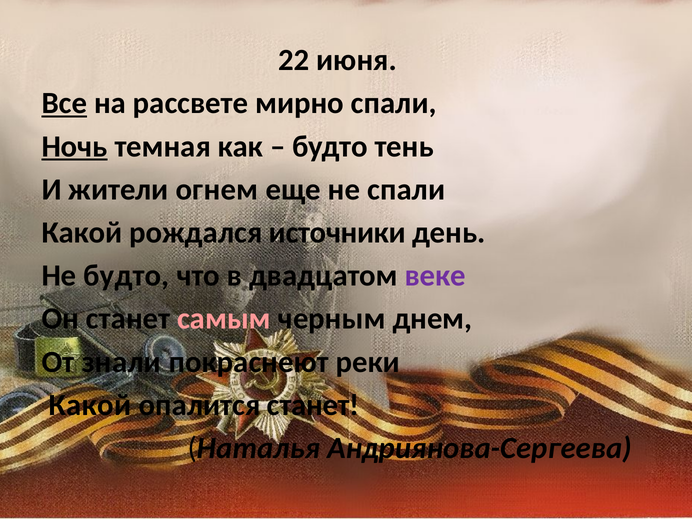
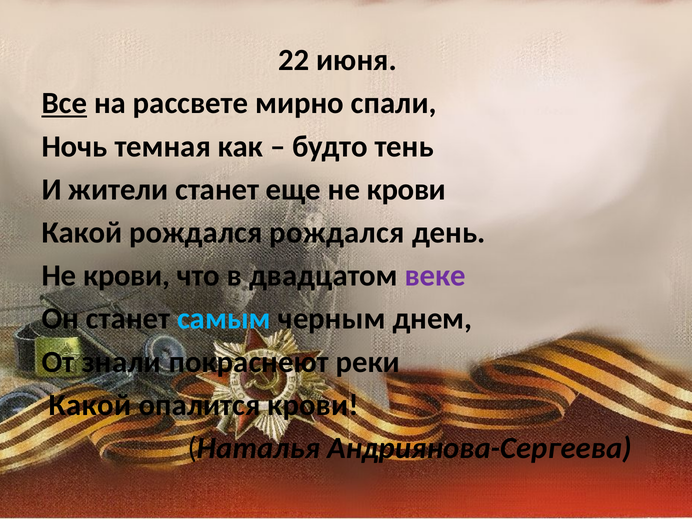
Ночь underline: present -> none (75, 146)
жители огнем: огнем -> станет (217, 189)
еще не спали: спали -> крови (406, 189)
рождался источники: источники -> рождался (337, 233)
будто: будто -> крови (127, 276)
самым colour: pink -> light blue (224, 319)
опалится станет: станет -> крови (313, 405)
